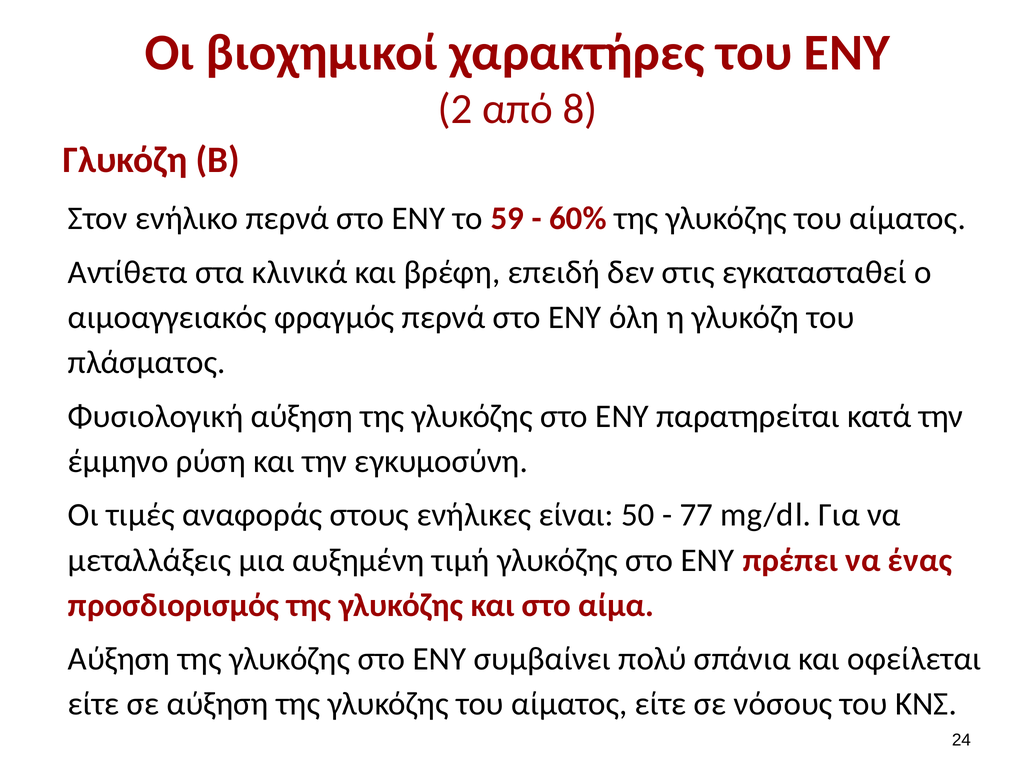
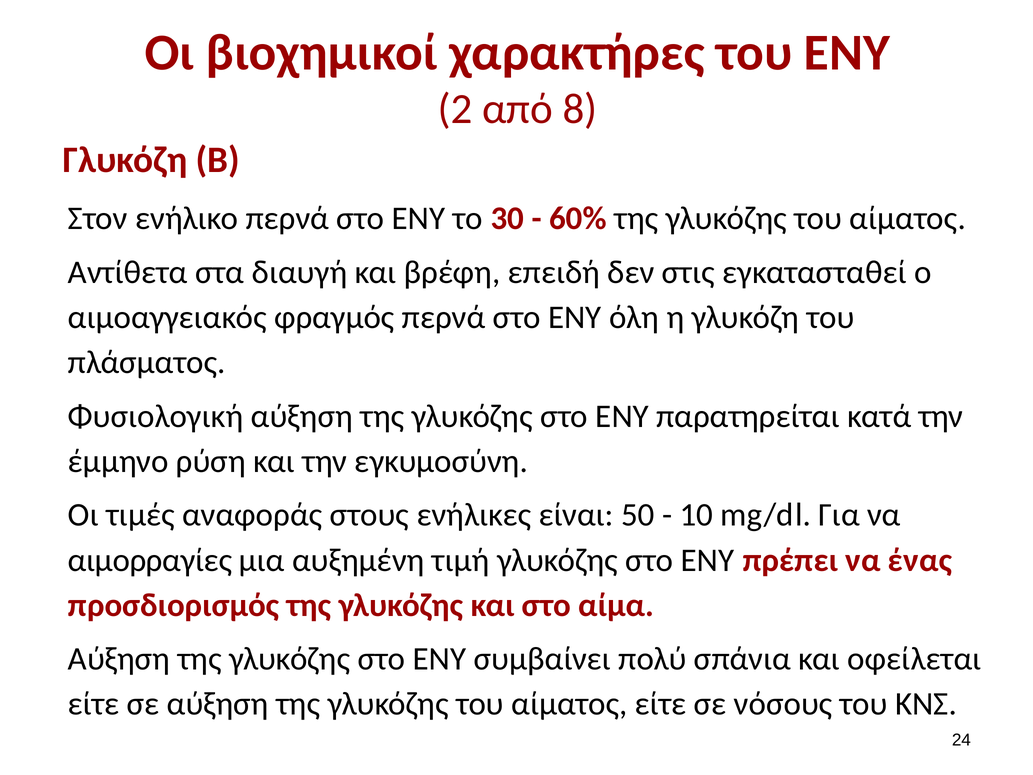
59: 59 -> 30 (507, 218)
κλινικά: κλινικά -> διαυγή (299, 272)
77: 77 -> 10 (696, 515)
μεταλλάξεις: μεταλλάξεις -> αιμορραγίες (150, 560)
